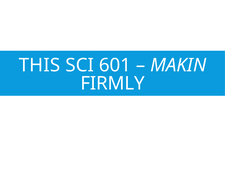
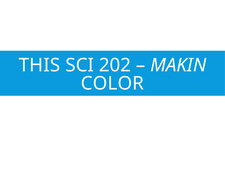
601: 601 -> 202 (115, 65)
FIRMLY: FIRMLY -> COLOR (112, 83)
